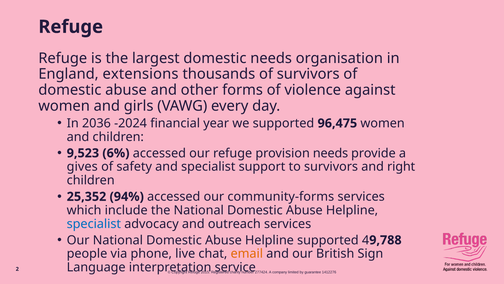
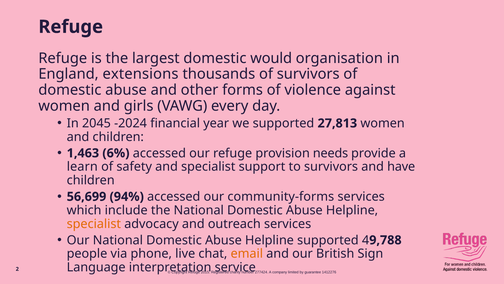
domestic needs: needs -> would (271, 58)
2036: 2036 -> 2045 (96, 123)
96,475: 96,475 -> 27,813 (337, 123)
9,523: 9,523 -> 1,463 (83, 153)
gives: gives -> learn (82, 167)
right: right -> have (401, 167)
25,352: 25,352 -> 56,699 (87, 196)
specialist colour: blue -> orange (94, 224)
